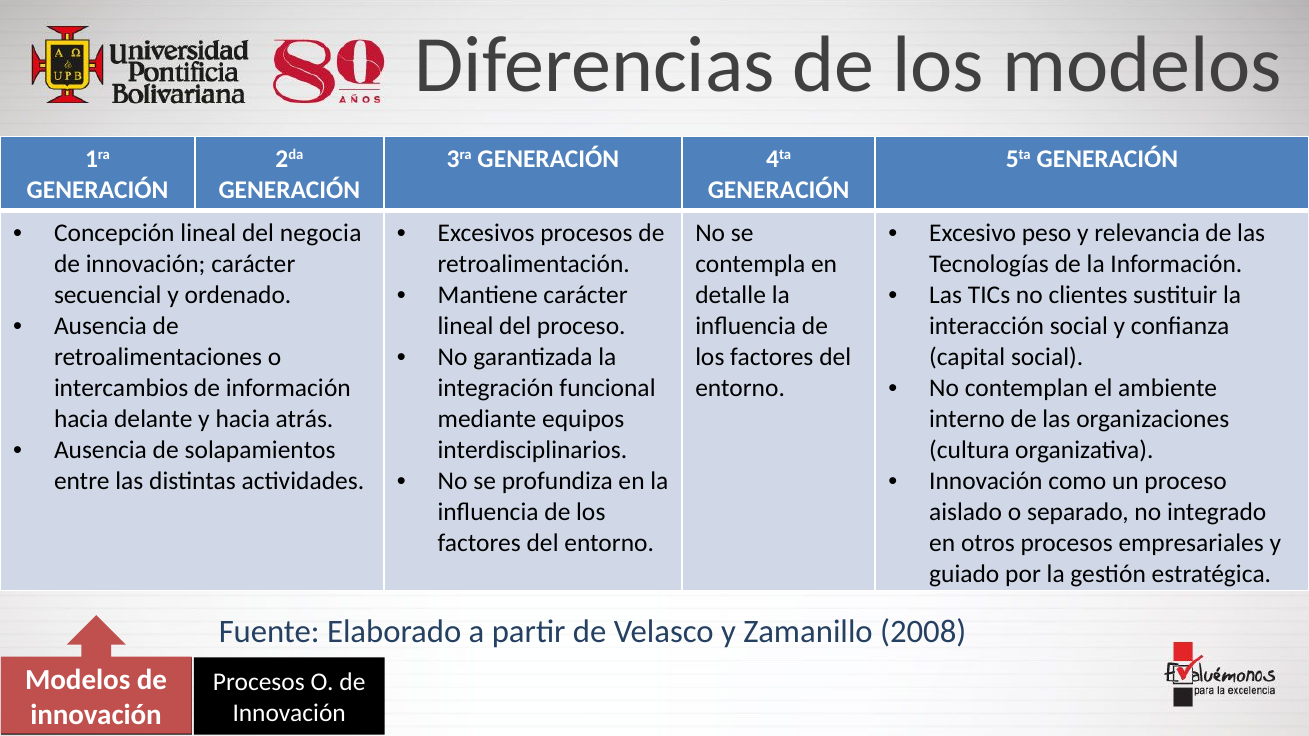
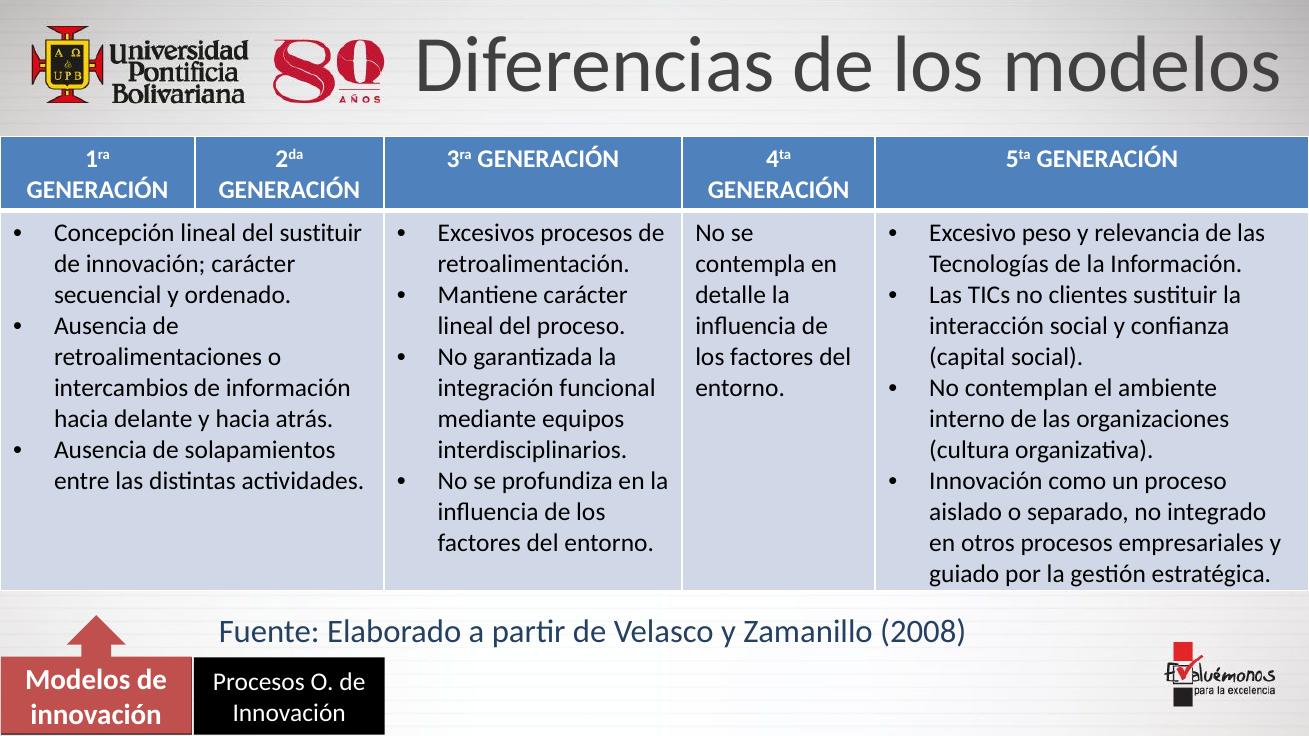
del negocia: negocia -> sustituir (321, 233)
